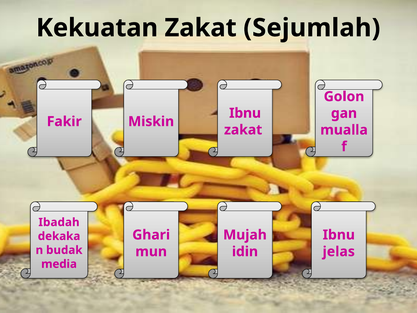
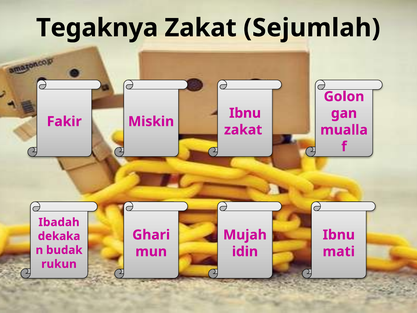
Kekuatan: Kekuatan -> Tegaknya (97, 28)
jelas: jelas -> mati (339, 251)
media: media -> rukun (59, 264)
